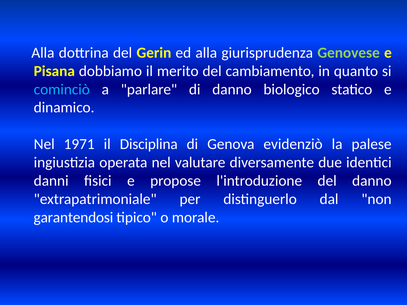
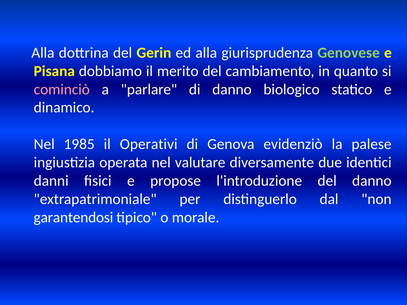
cominciò colour: light blue -> pink (62, 89)
1971: 1971 -> 1985 (79, 144)
Disciplina: Disciplina -> Operativi (149, 144)
